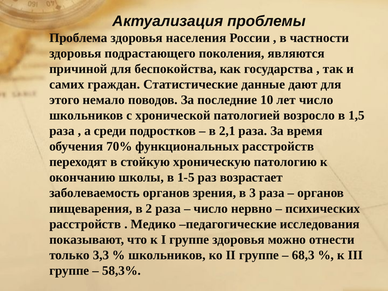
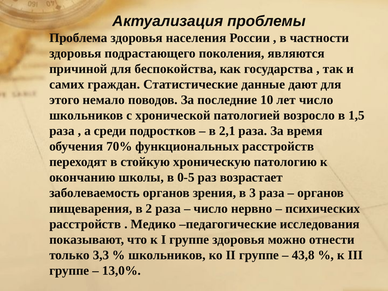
1-5: 1-5 -> 0-5 (186, 177)
68,3: 68,3 -> 43,8 (303, 255)
58,3%: 58,3% -> 13,0% (122, 271)
